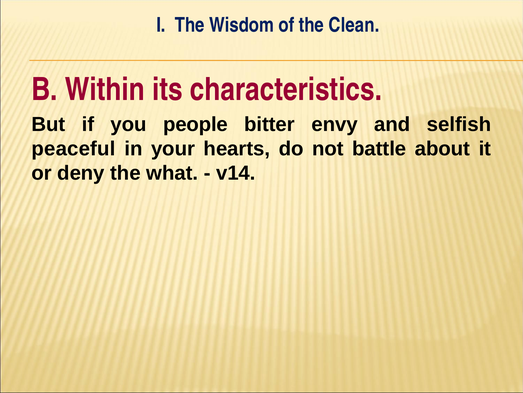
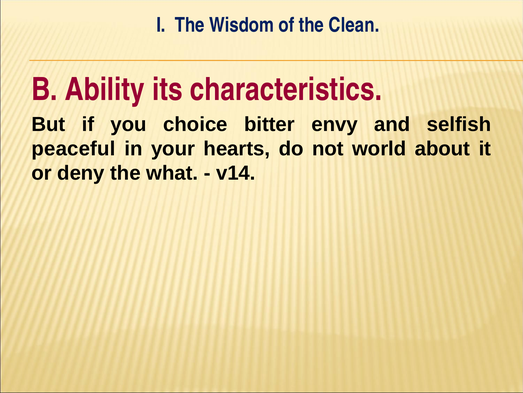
Within: Within -> Ability (105, 89)
people: people -> choice (195, 124)
battle: battle -> world (379, 148)
